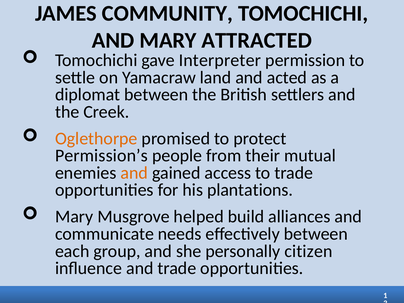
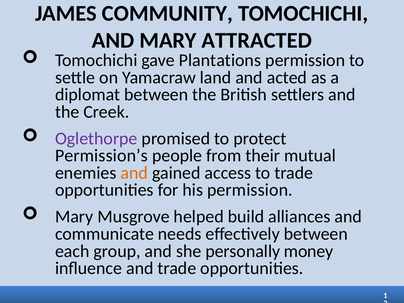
Interpreter: Interpreter -> Plantations (220, 60)
Oglethorpe colour: orange -> purple (96, 139)
his plantations: plantations -> permission (250, 190)
citizen: citizen -> money (309, 251)
